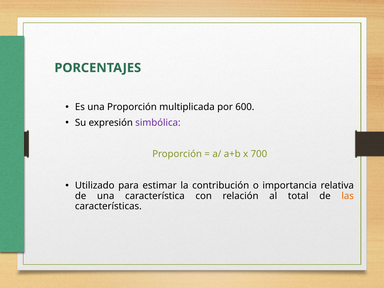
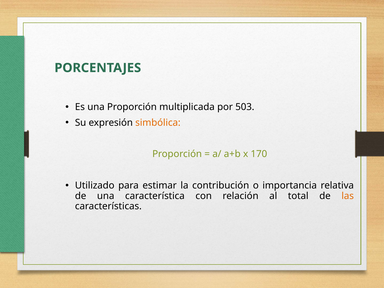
600: 600 -> 503 (245, 107)
simbólica colour: purple -> orange (158, 123)
700: 700 -> 170 (259, 154)
